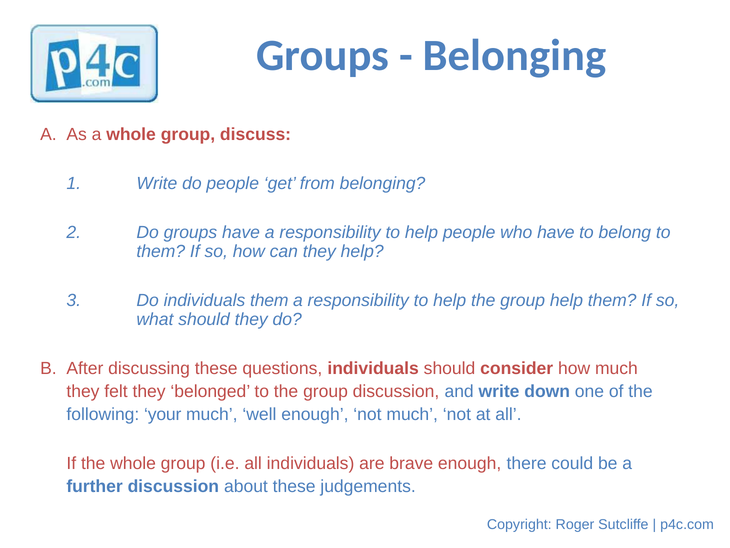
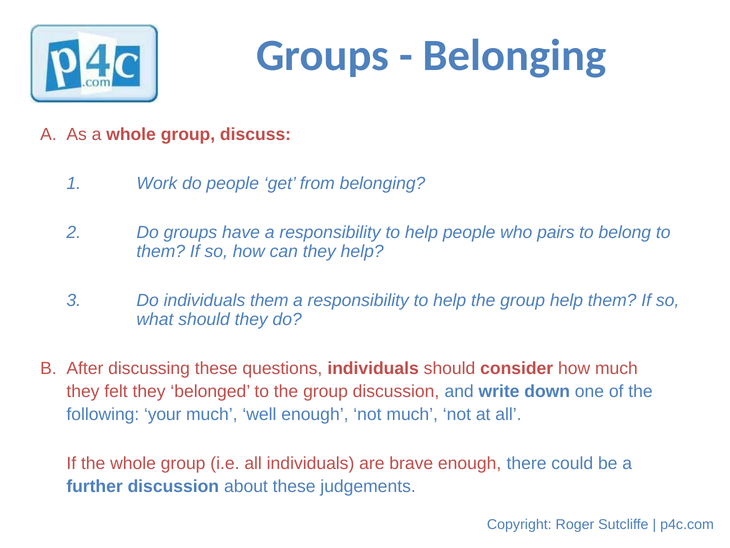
1 Write: Write -> Work (157, 184)
who have: have -> pairs (556, 232)
